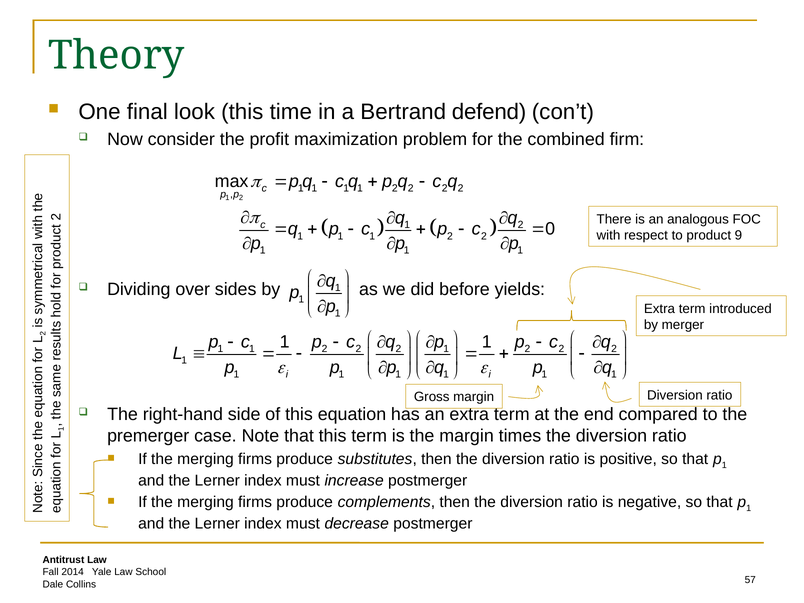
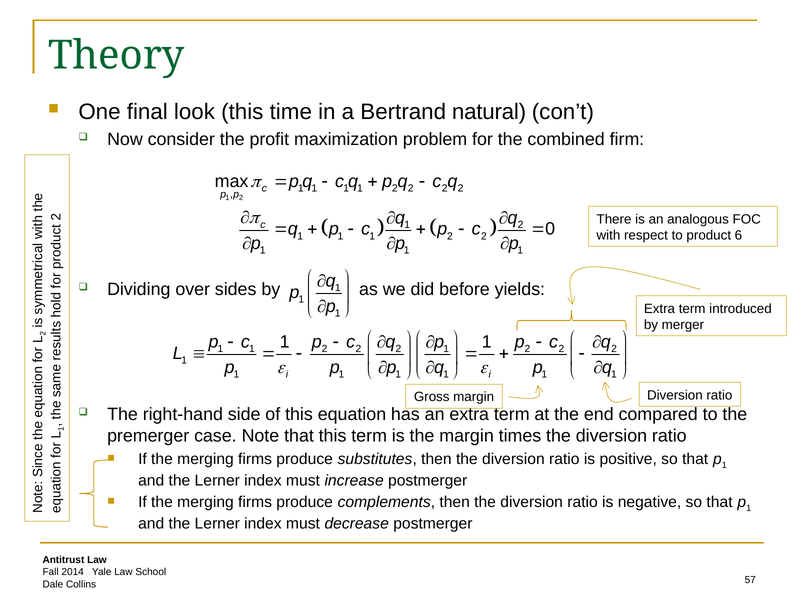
defend: defend -> natural (489, 112)
9: 9 -> 6 (738, 235)
